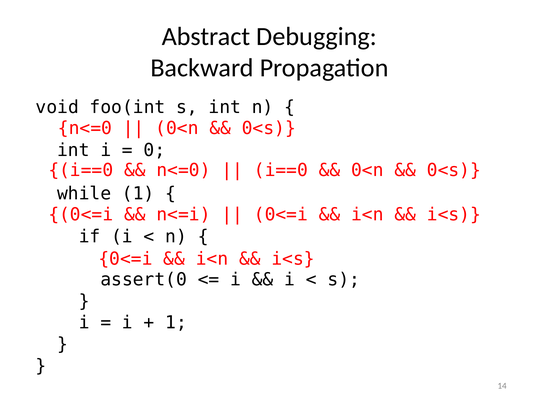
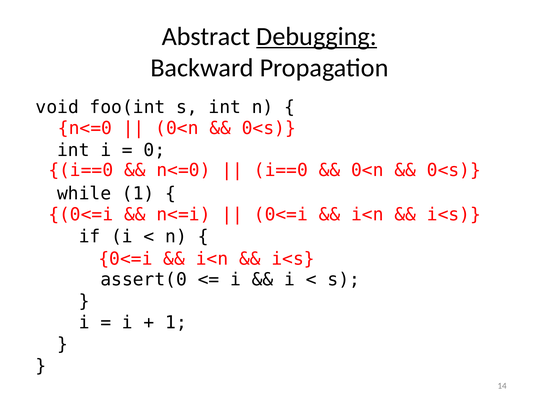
Debugging underline: none -> present (317, 36)
